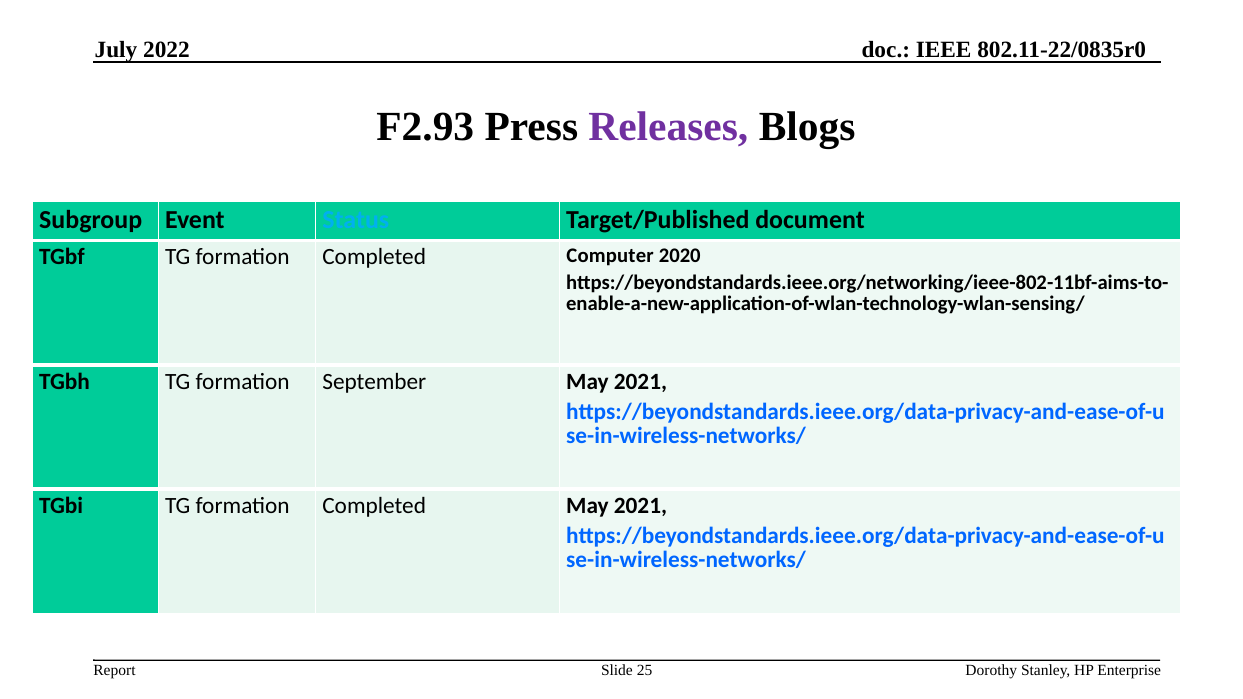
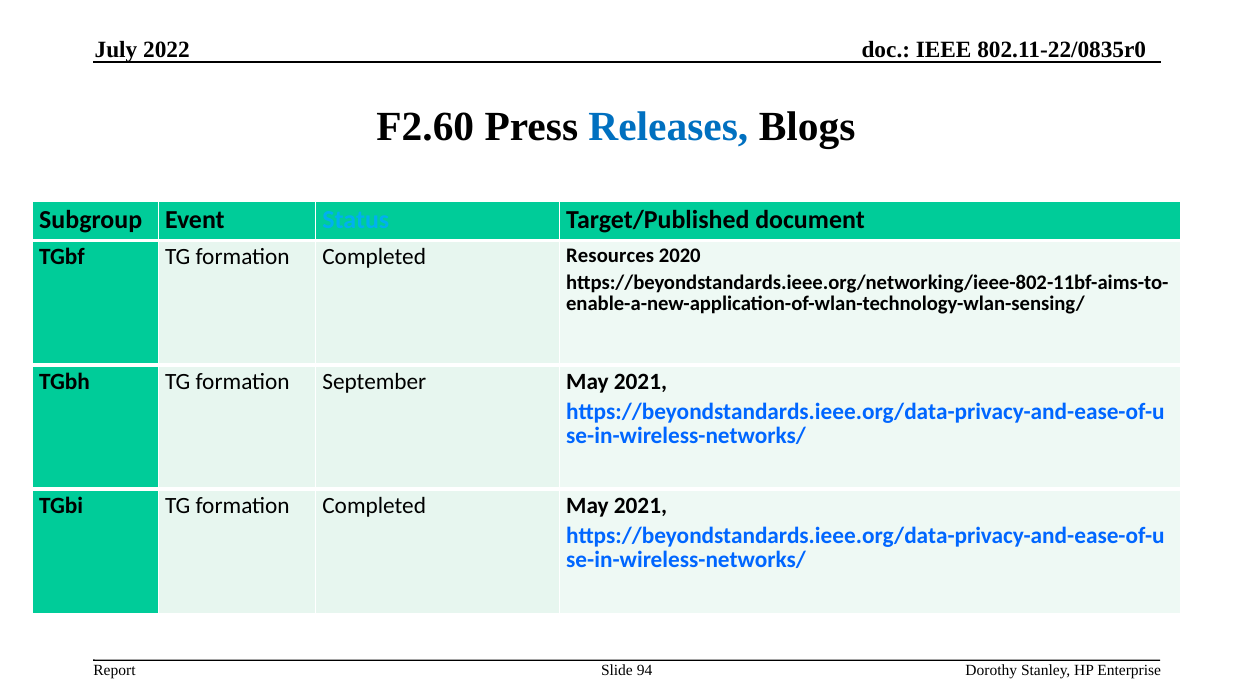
F2.93: F2.93 -> F2.60 (425, 127)
Releases colour: purple -> blue (668, 127)
Computer: Computer -> Resources (610, 255)
25: 25 -> 94 (645, 671)
